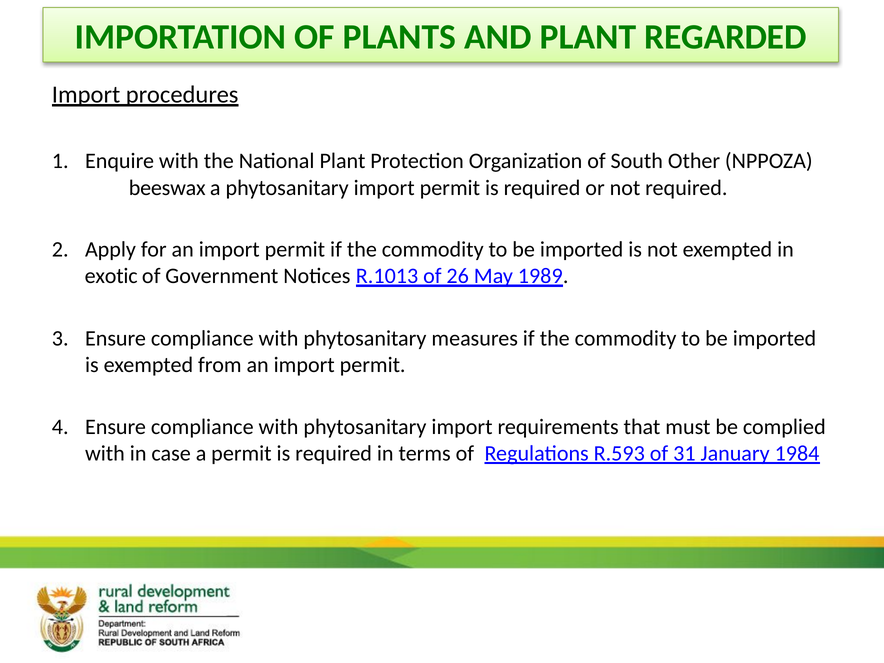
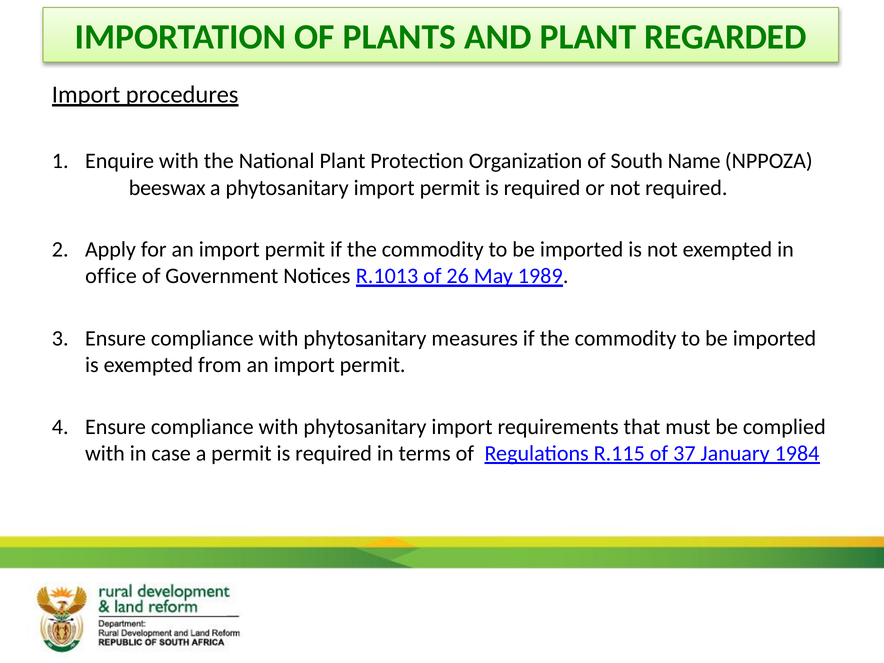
Other: Other -> Name (694, 161)
exotic: exotic -> office (111, 276)
R.593: R.593 -> R.115 (619, 453)
31: 31 -> 37 (684, 453)
